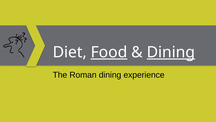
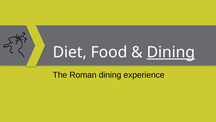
Food underline: present -> none (109, 52)
